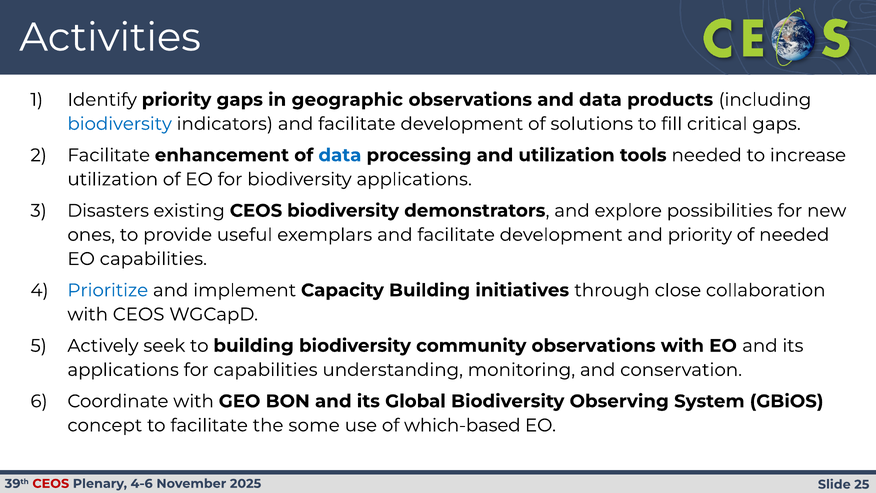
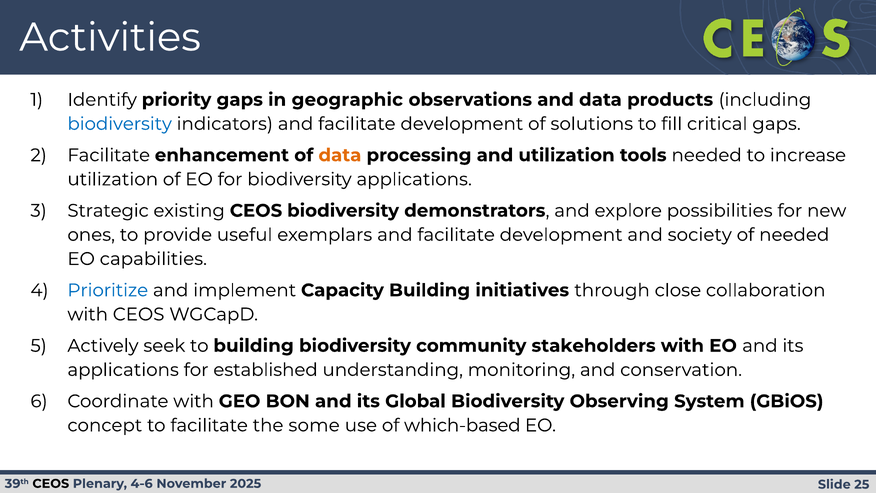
data colour: blue -> orange (340, 155)
Disasters: Disasters -> Strategic (108, 211)
and priority: priority -> society (700, 235)
community observations: observations -> stakeholders (594, 346)
for capabilities: capabilities -> established (266, 370)
CEOS colour: red -> black (51, 483)
